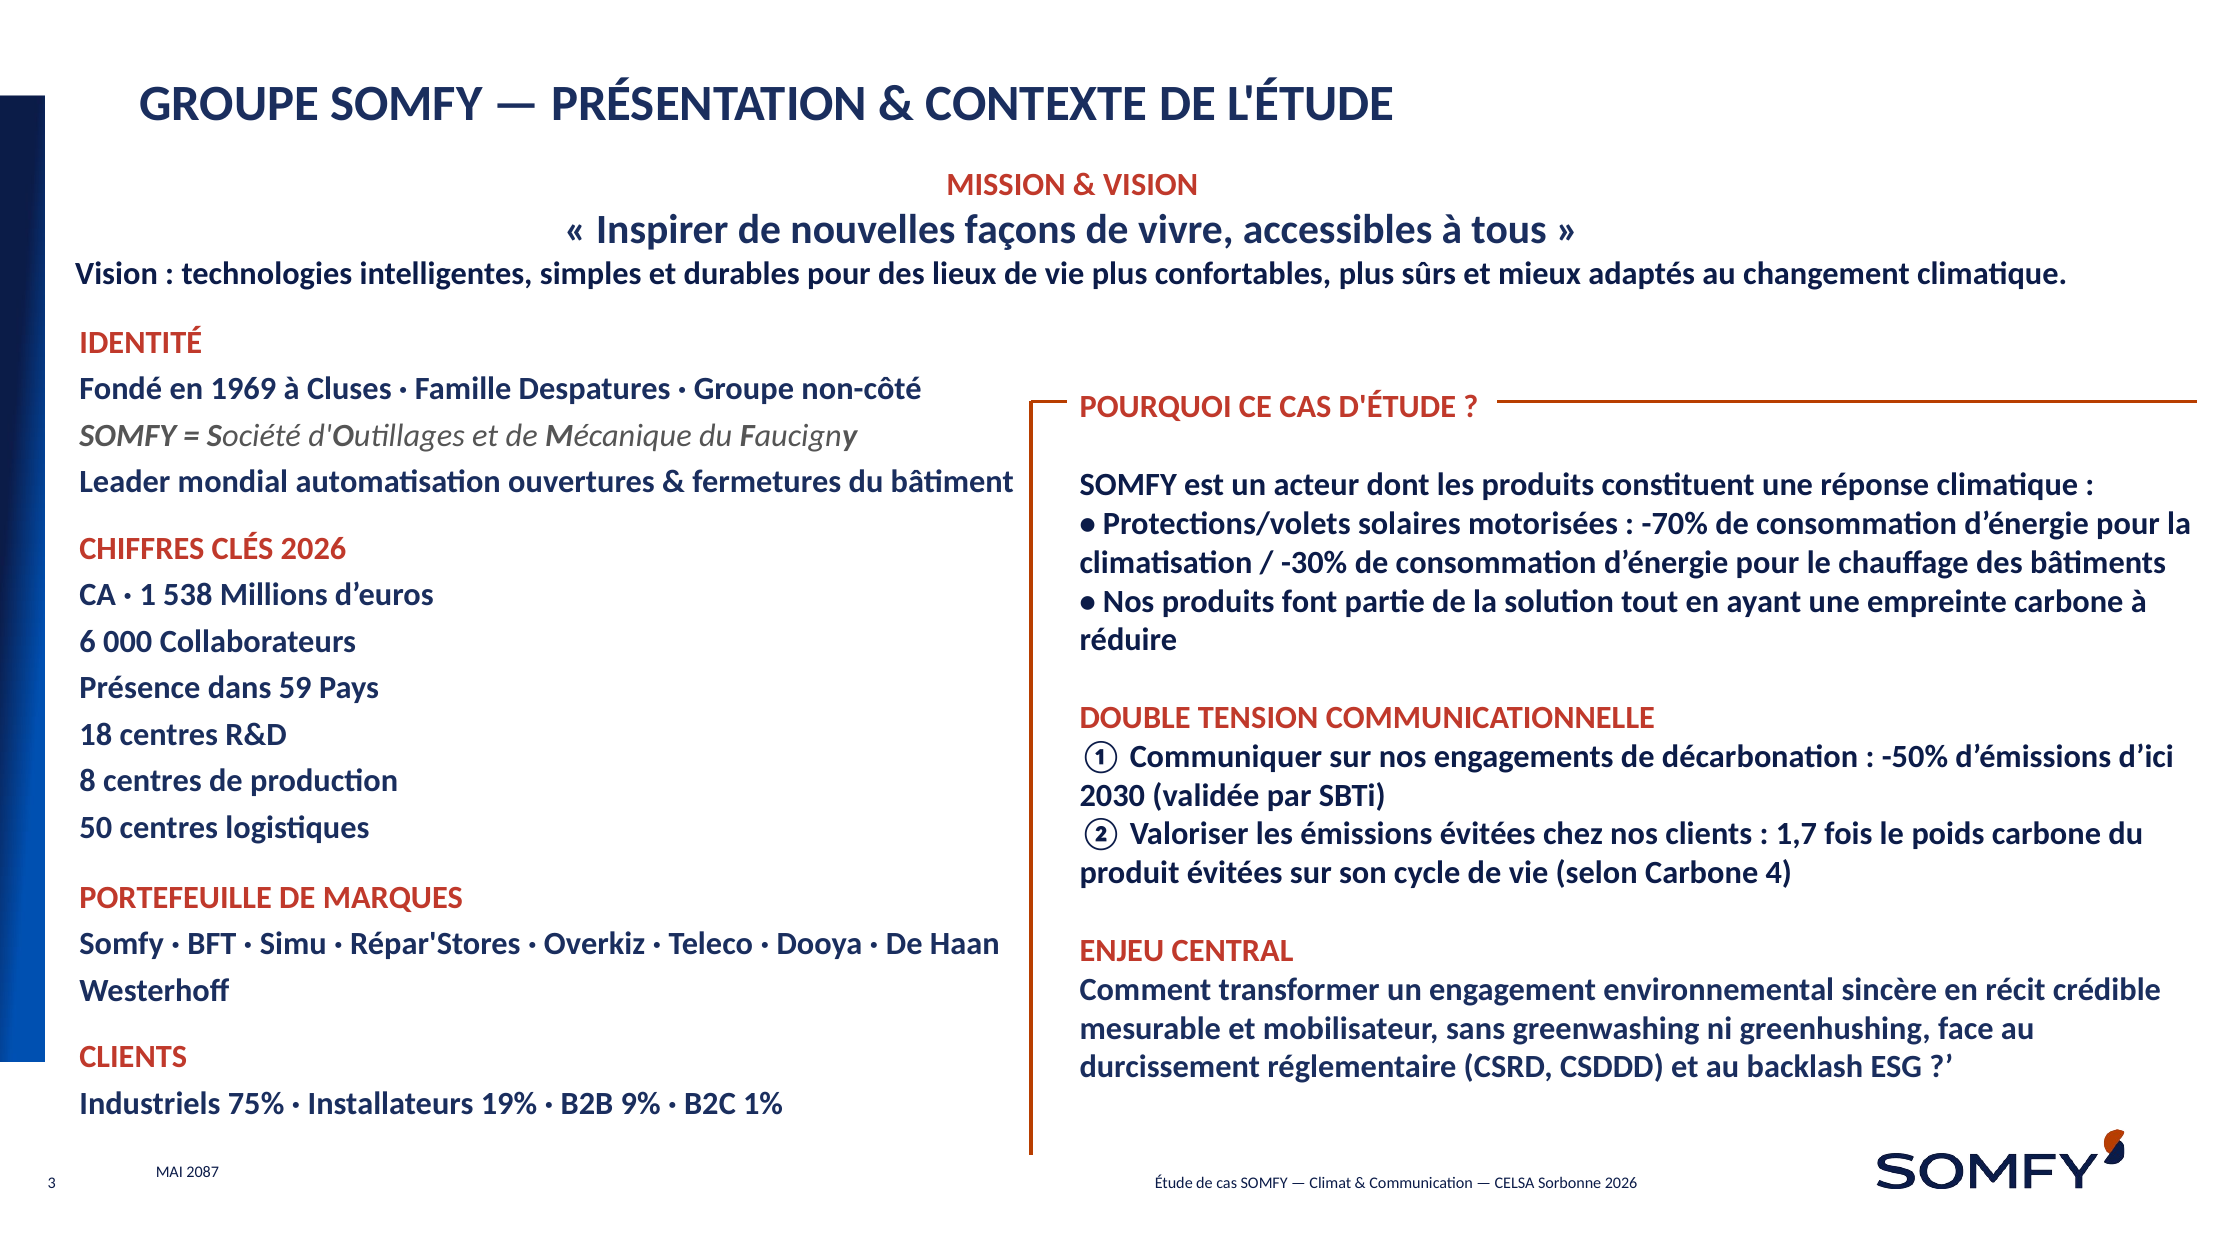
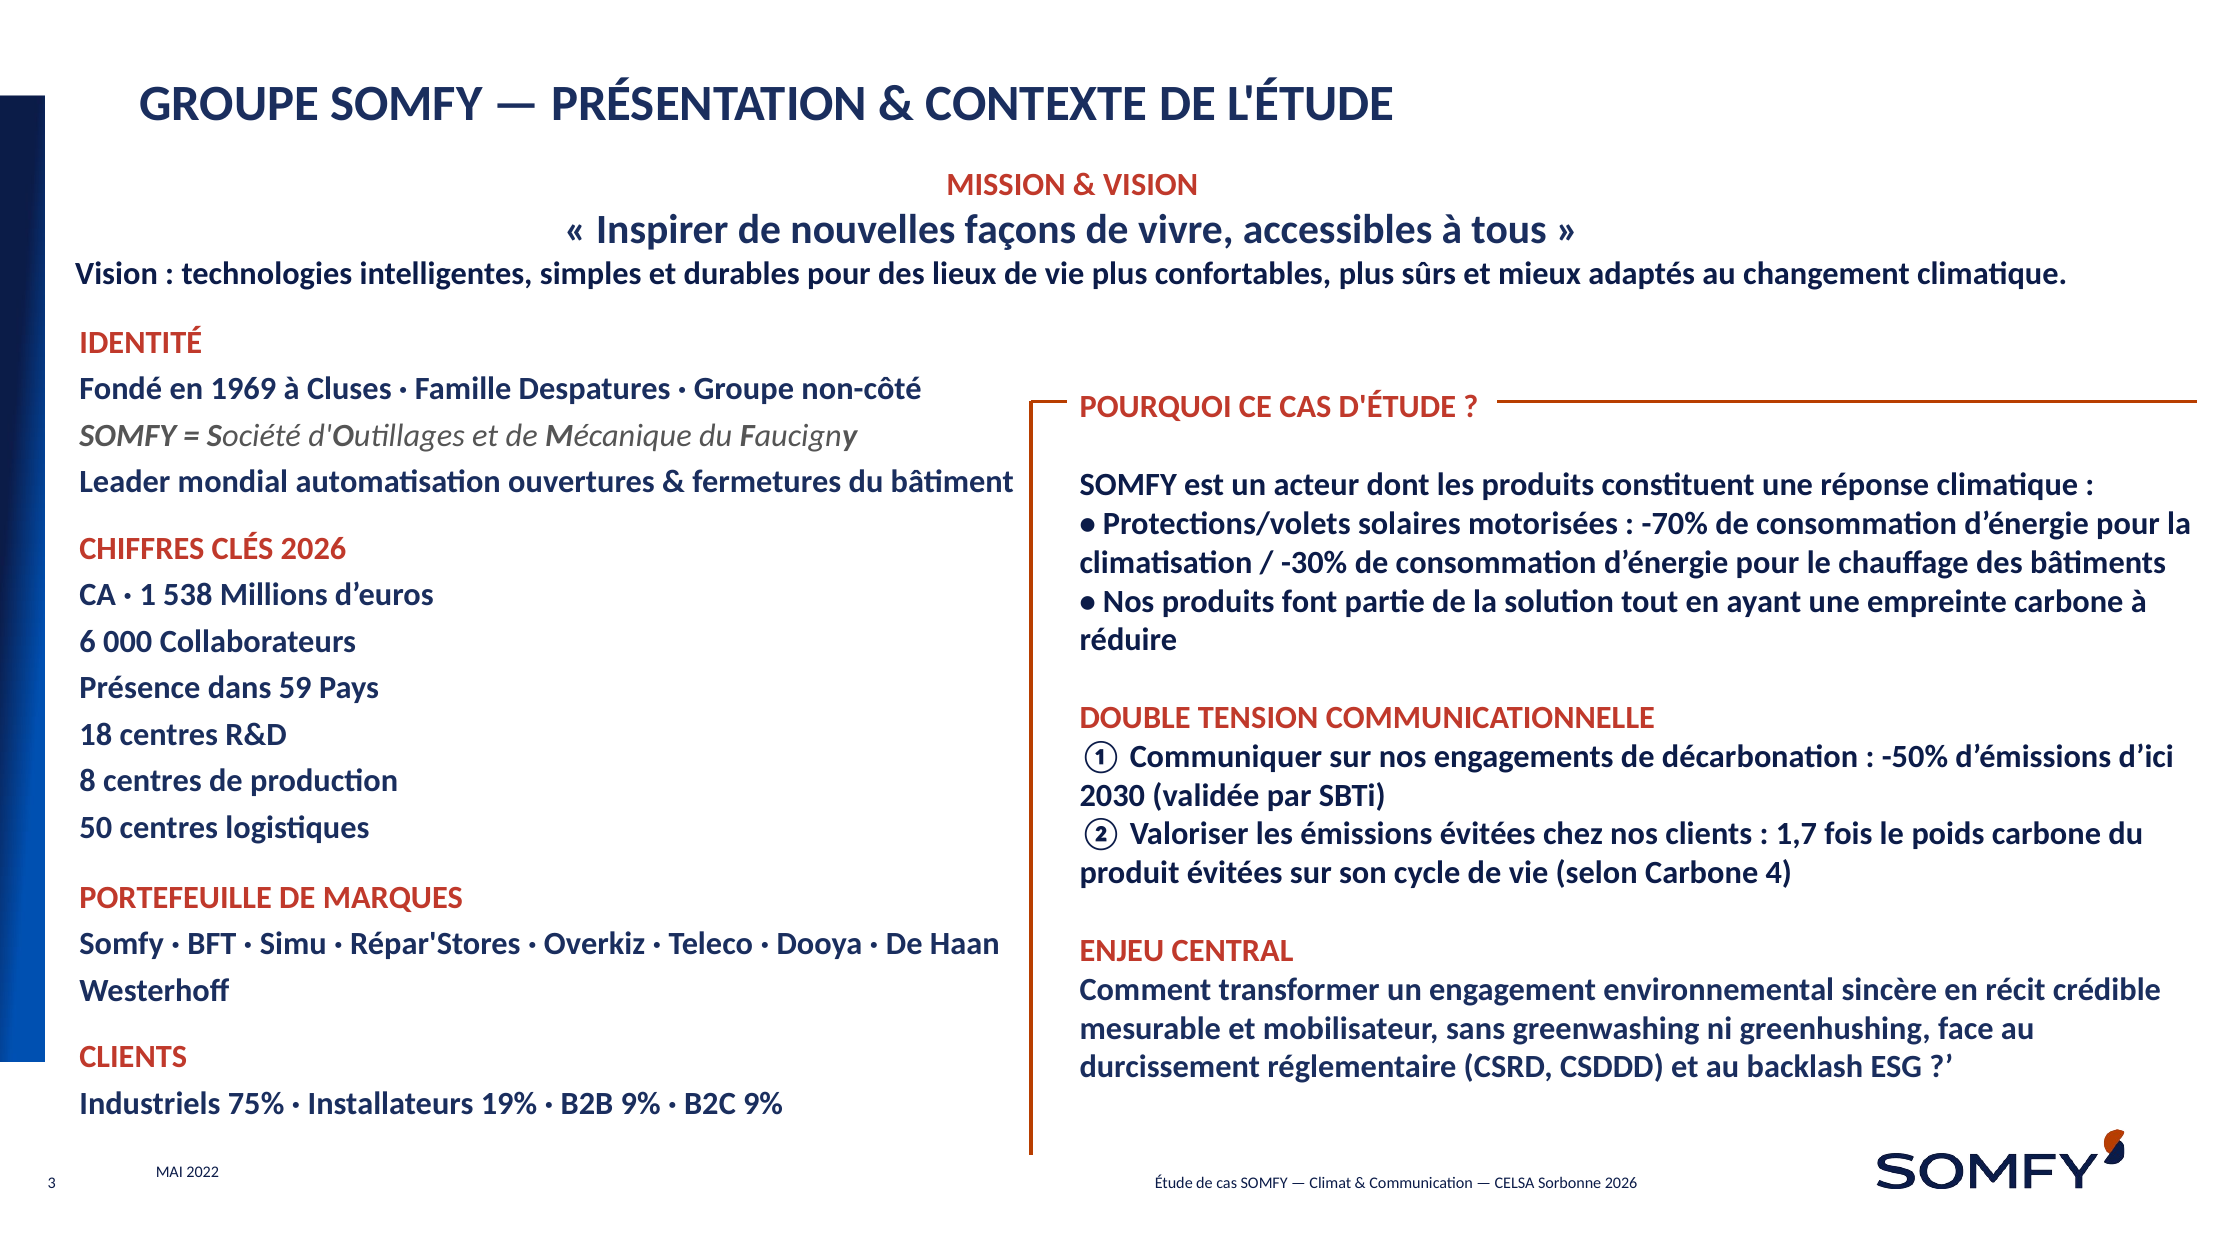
B2C 1%: 1% -> 9% (763, 1104)
2087: 2087 -> 2022 (203, 1172)
